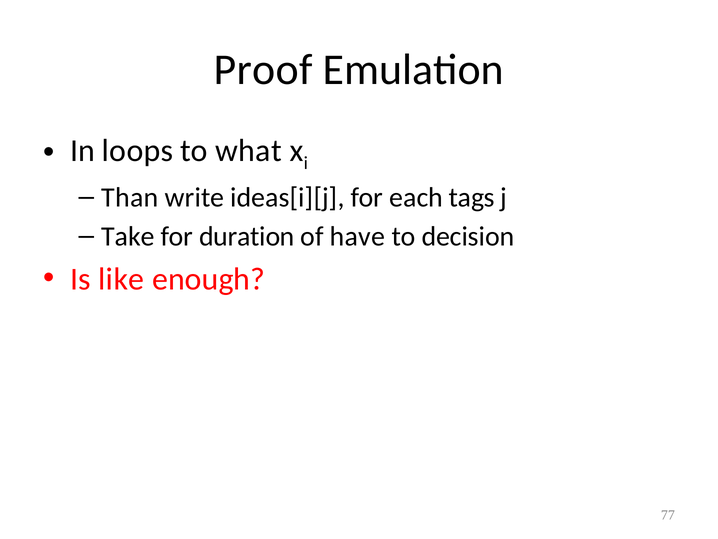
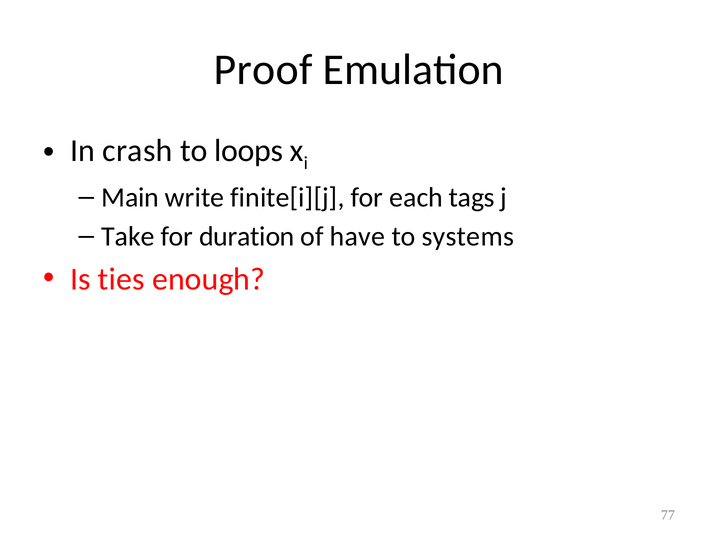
loops: loops -> crash (137, 151)
what: what -> loops (249, 151)
Than: Than -> Main (130, 197)
ideas[i][j: ideas[i][j -> finite[i][j (287, 197)
decision: decision -> systems (468, 236)
like: like -> ties (121, 279)
